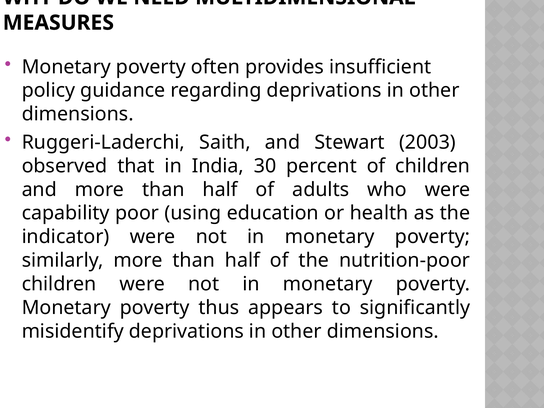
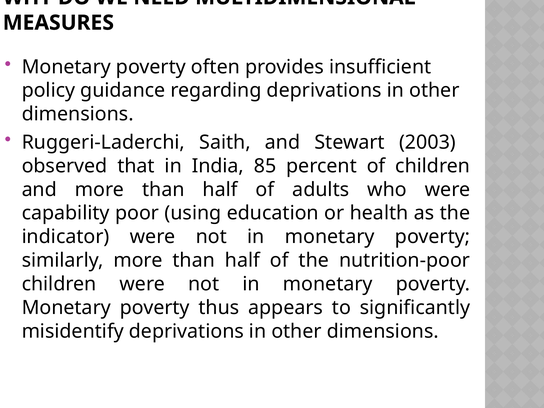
30: 30 -> 85 (265, 166)
